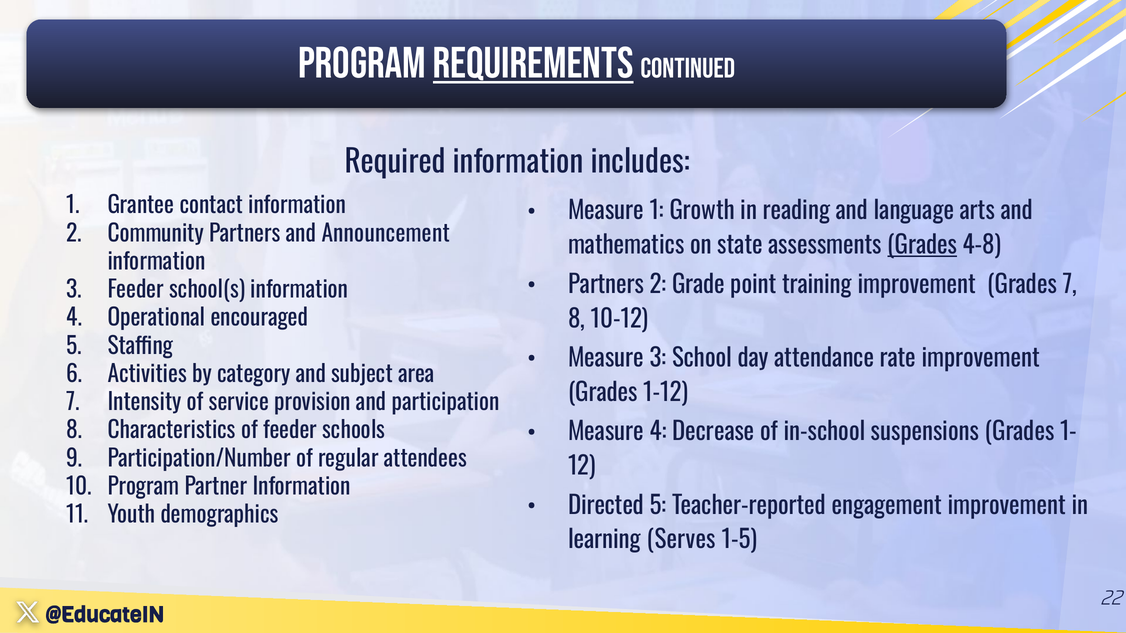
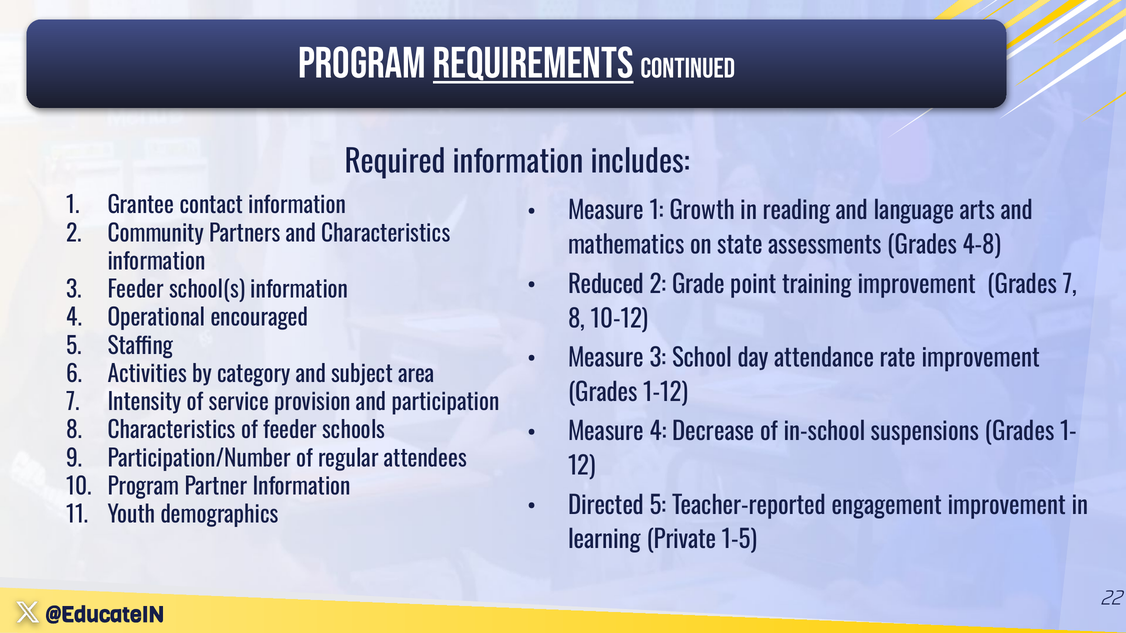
and Announcement: Announcement -> Characteristics (386, 234)
Grades underline: present -> none (922, 246)
Partners: Partners -> Reduced (606, 285)
Serves: Serves -> Private (681, 541)
